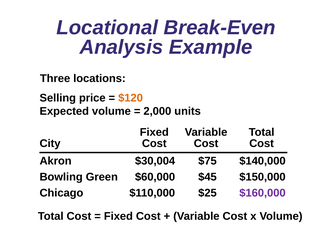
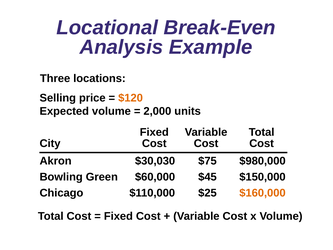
$30,004: $30,004 -> $30,030 (155, 161)
$140,000: $140,000 -> $980,000 (262, 161)
$160,000 colour: purple -> orange (262, 193)
